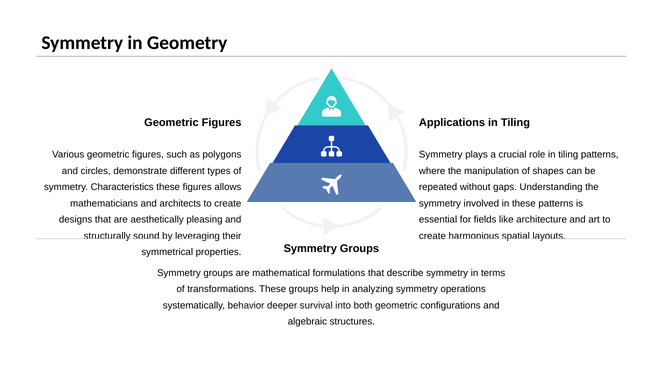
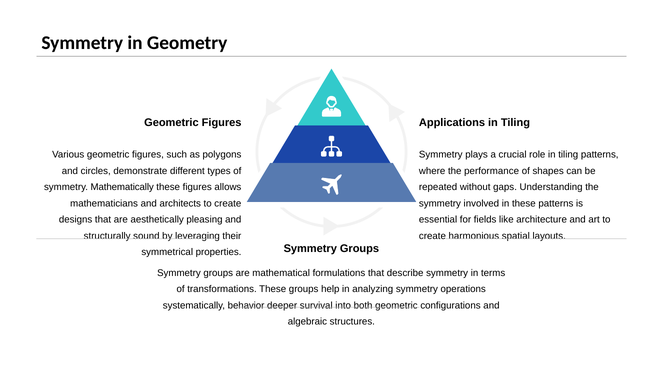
manipulation: manipulation -> performance (492, 171)
Characteristics: Characteristics -> Mathematically (122, 187)
